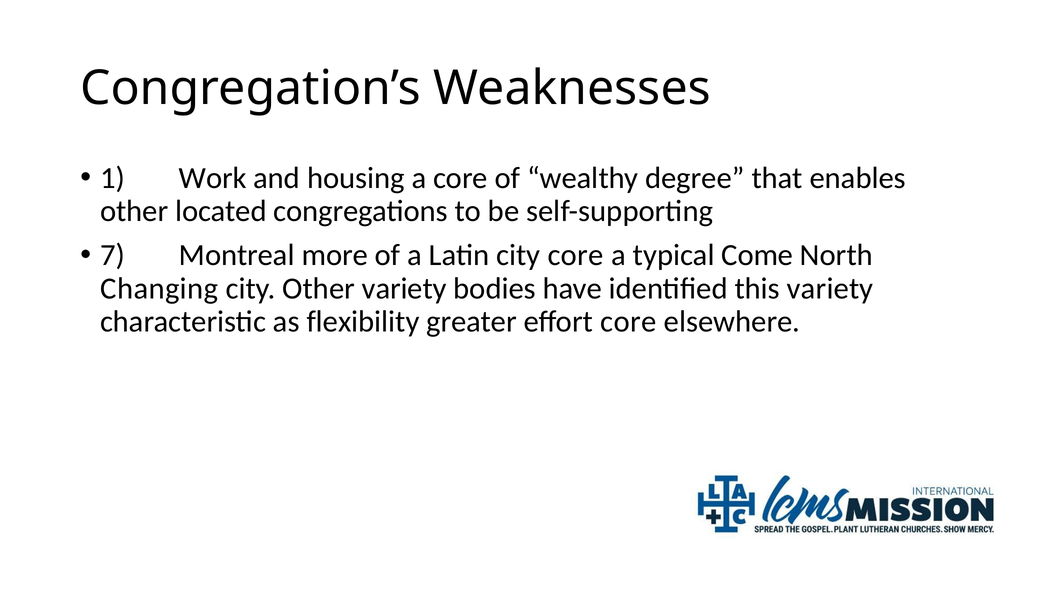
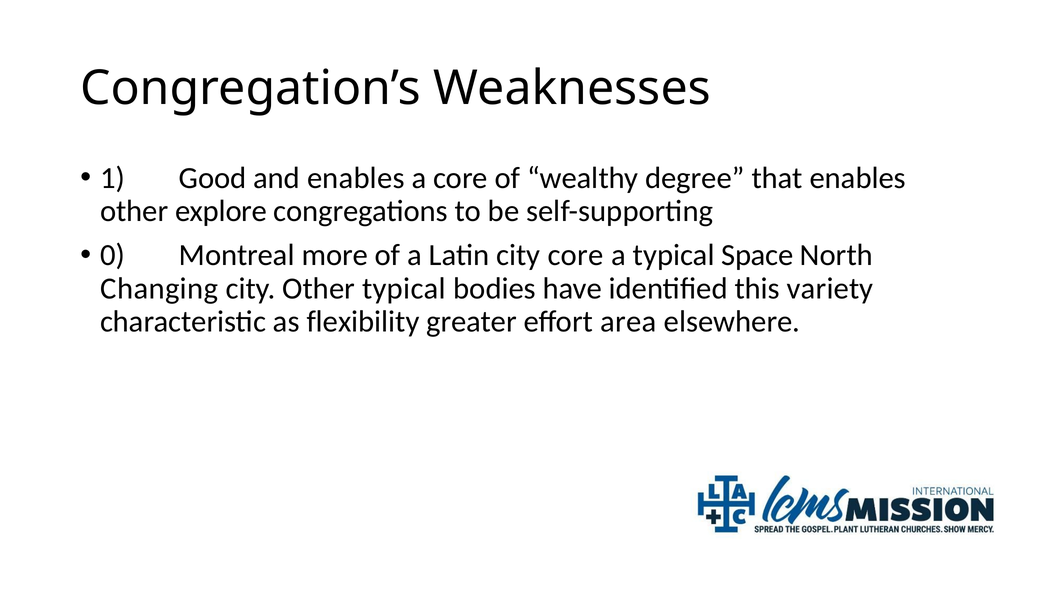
Work: Work -> Good (213, 178)
and housing: housing -> enables (356, 178)
located: located -> explore (221, 211)
7: 7 -> 0 (112, 255)
Come: Come -> Space (757, 255)
Other variety: variety -> typical (404, 289)
effort core: core -> area (628, 322)
